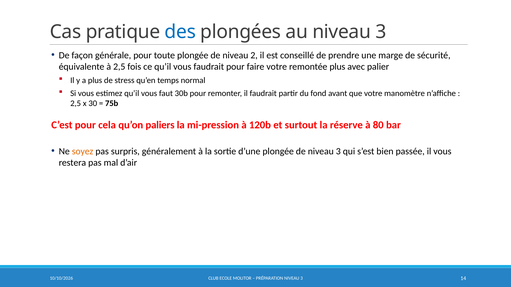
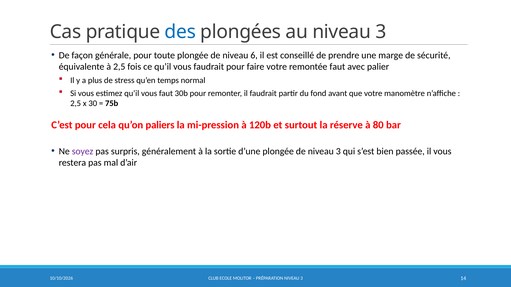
2: 2 -> 6 (254, 55)
remontée plus: plus -> faut (337, 67)
soyez colour: orange -> purple (83, 151)
